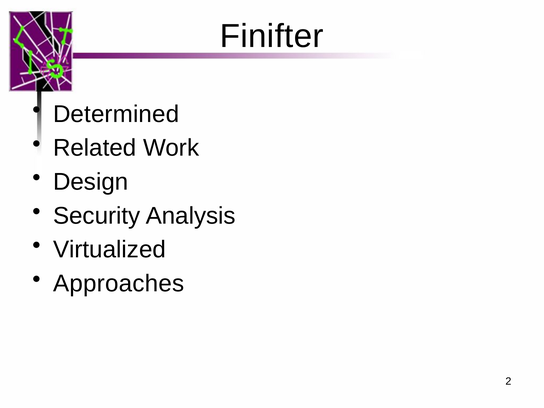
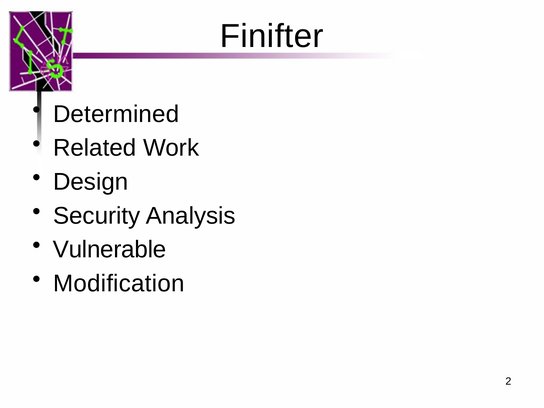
Virtualized: Virtualized -> Vulnerable (110, 250)
Approaches: Approaches -> Modification (119, 283)
